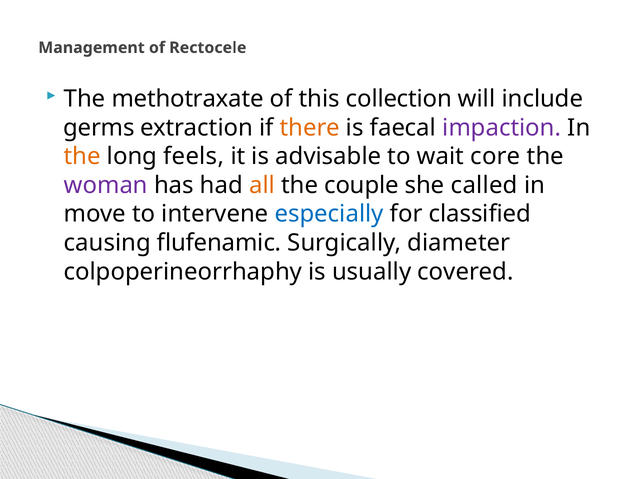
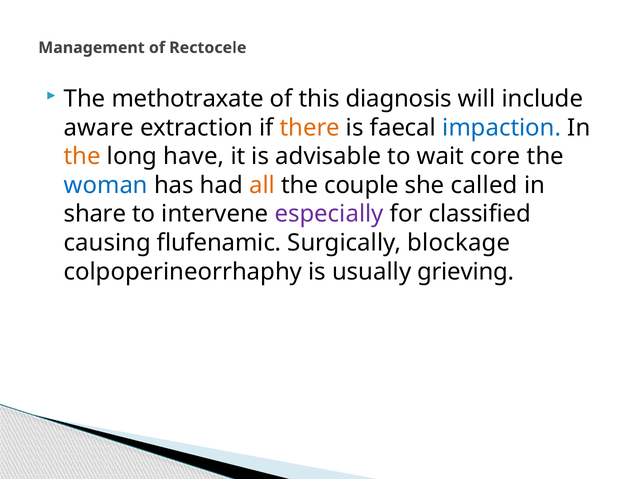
collection: collection -> diagnosis (399, 99)
germs: germs -> aware (99, 128)
impaction colour: purple -> blue (502, 128)
feels: feels -> have (194, 157)
woman colour: purple -> blue (106, 185)
move: move -> share (95, 214)
especially colour: blue -> purple (329, 214)
diameter: diameter -> blockage (459, 243)
covered: covered -> grieving (466, 272)
